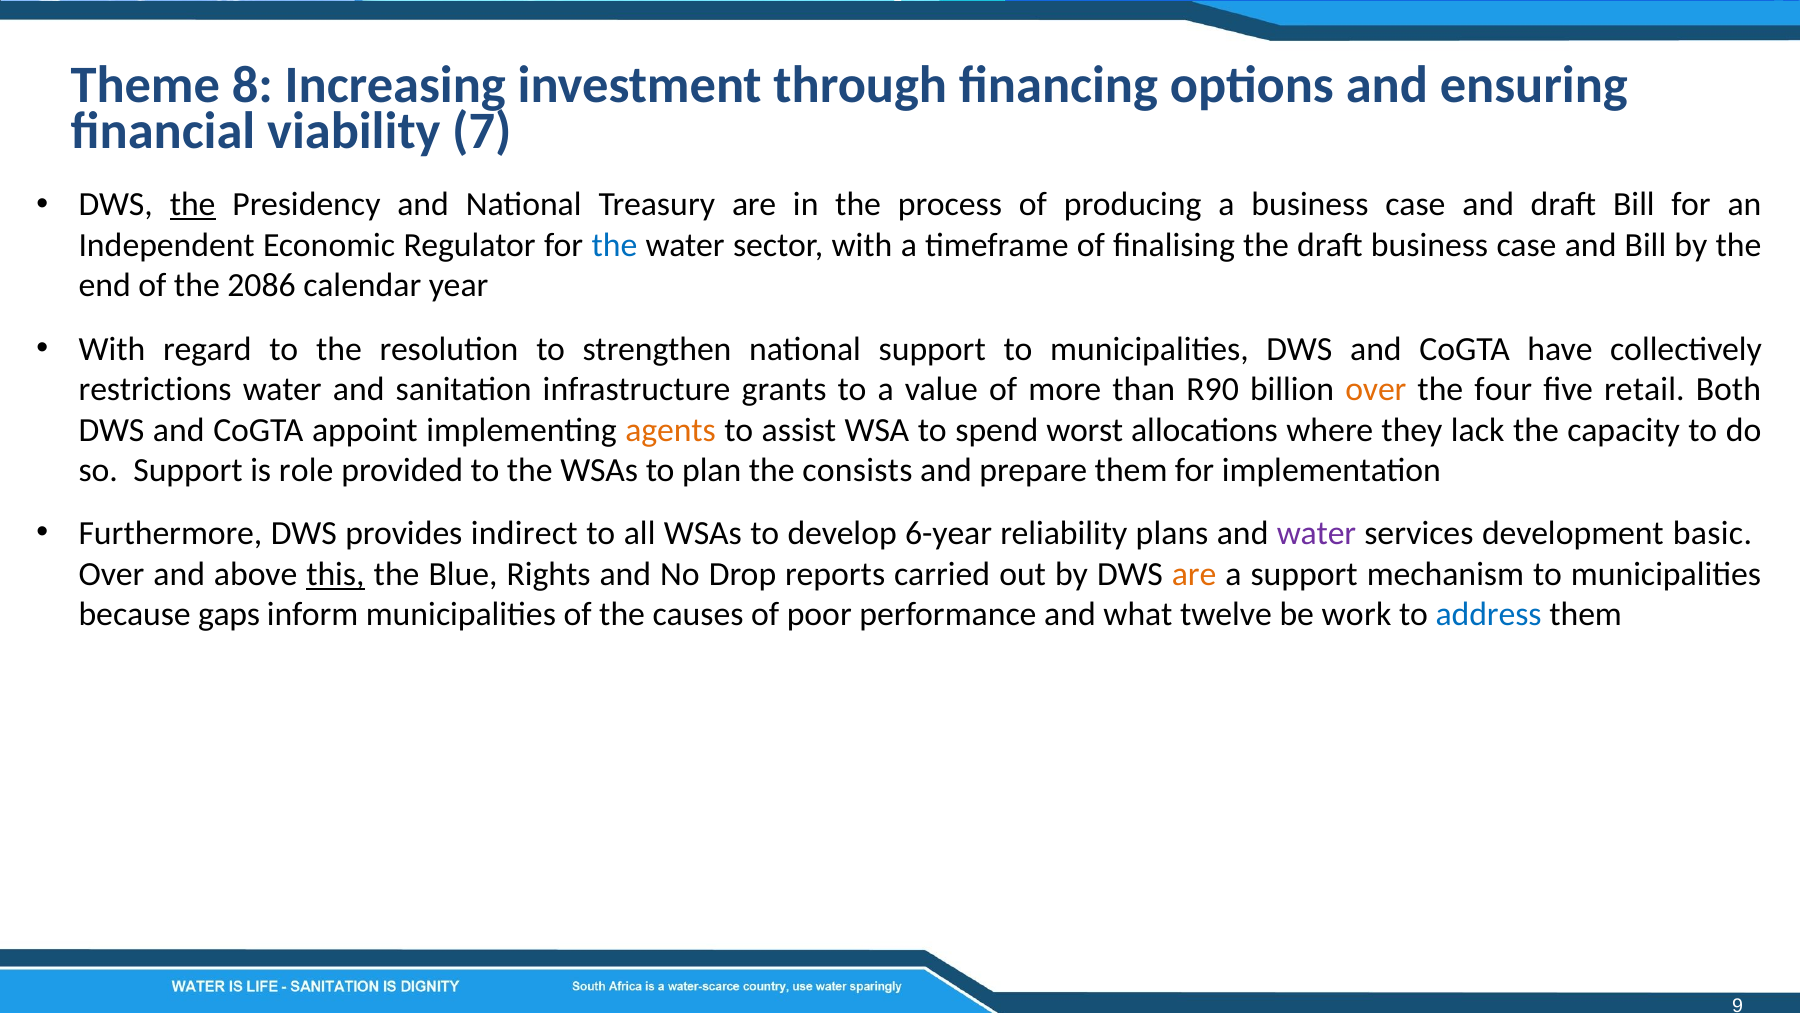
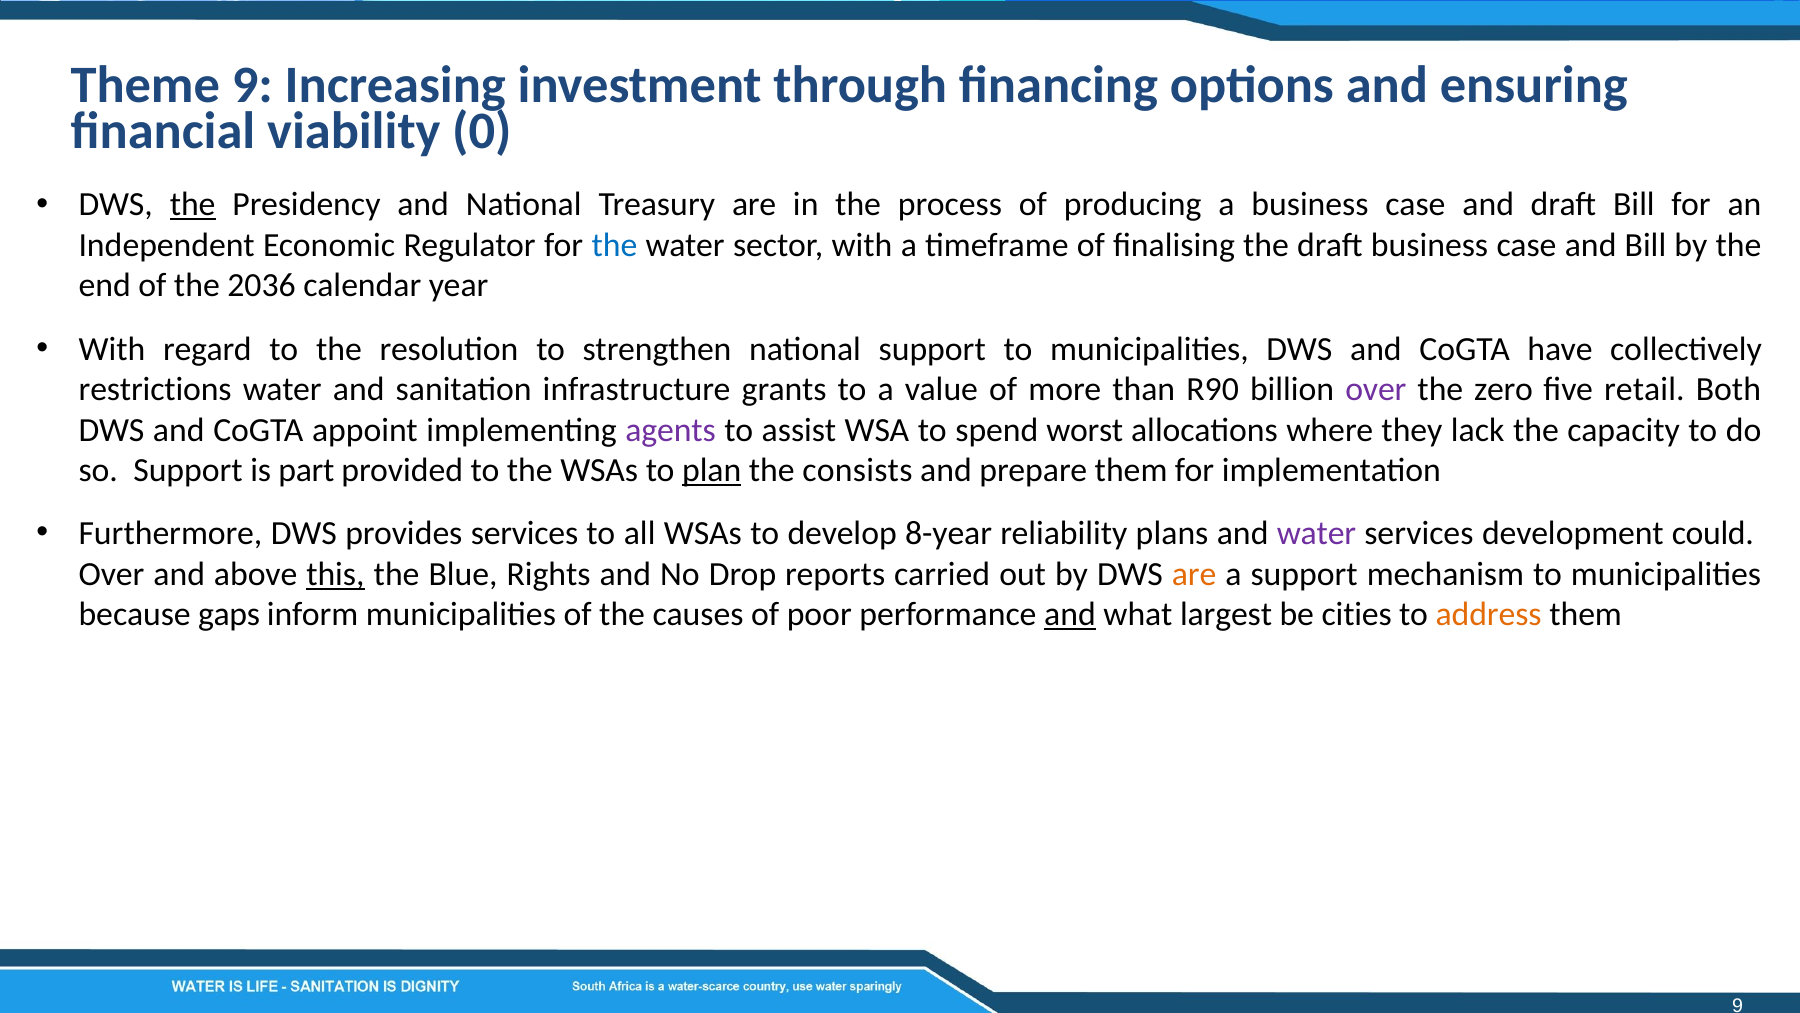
Theme 8: 8 -> 9 (252, 85)
7: 7 -> 0 (482, 131)
2086: 2086 -> 2036 (262, 286)
over colour: orange -> purple (1376, 389)
four: four -> zero (1504, 389)
agents colour: orange -> purple (671, 430)
role: role -> part (306, 470)
plan underline: none -> present (712, 470)
provides indirect: indirect -> services (525, 533)
6-year: 6-year -> 8-year (949, 533)
basic: basic -> could (1713, 533)
and underline: none -> present (1070, 614)
twelve: twelve -> largest (1226, 614)
work: work -> cities (1357, 614)
address colour: blue -> orange (1489, 614)
